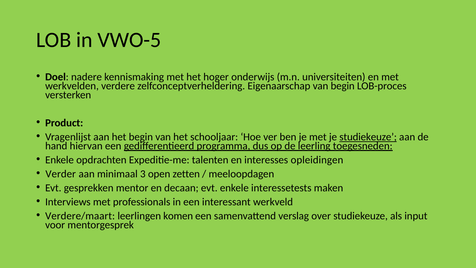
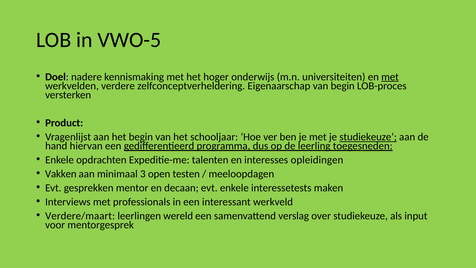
met underline: none -> present (390, 77)
Verder: Verder -> Vakken (61, 174)
zetten: zetten -> testen (186, 174)
komen: komen -> wereld (178, 216)
